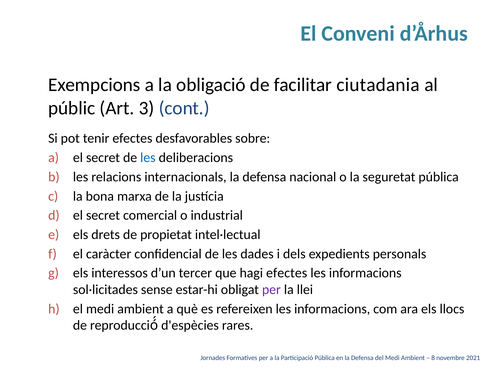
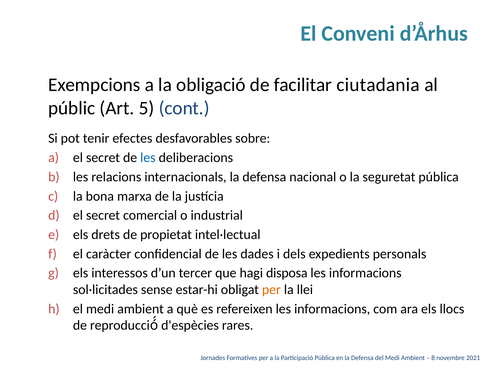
3: 3 -> 5 (147, 108)
hagi efectes: efectes -> disposa (287, 273)
per colour: purple -> orange (271, 289)
